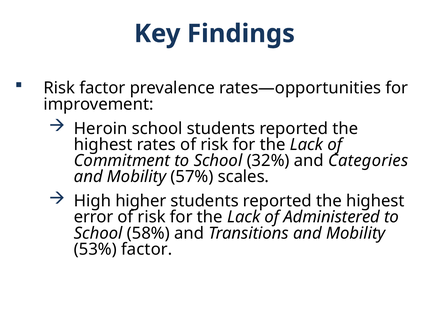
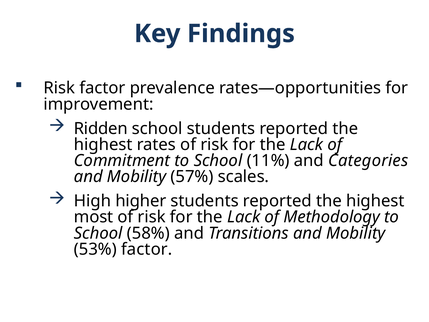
Heroin: Heroin -> Ridden (101, 128)
32%: 32% -> 11% (268, 161)
error: error -> most (94, 217)
Administered: Administered -> Methodology (332, 217)
